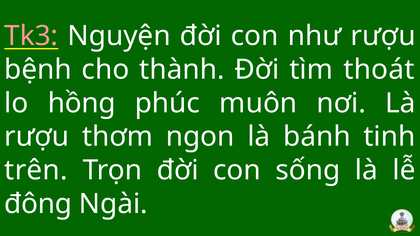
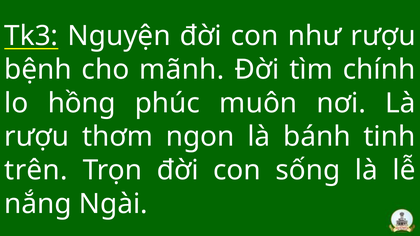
Tk3 colour: pink -> white (31, 36)
thành: thành -> mãnh (182, 70)
thoát: thoát -> chính (379, 70)
đông: đông -> nắng (38, 204)
